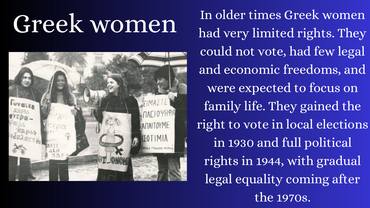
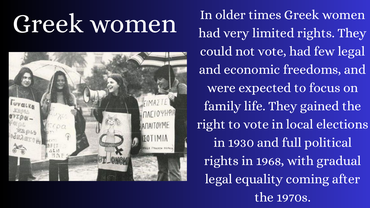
1944: 1944 -> 1968 (270, 161)
